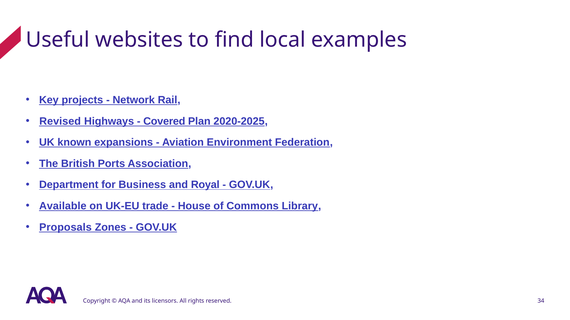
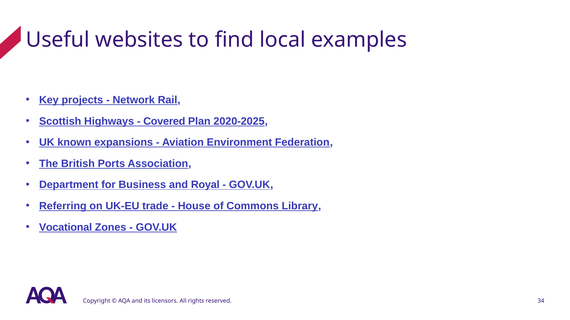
Revised: Revised -> Scottish (60, 121)
Available: Available -> Referring (63, 206)
Proposals: Proposals -> Vocational (66, 228)
